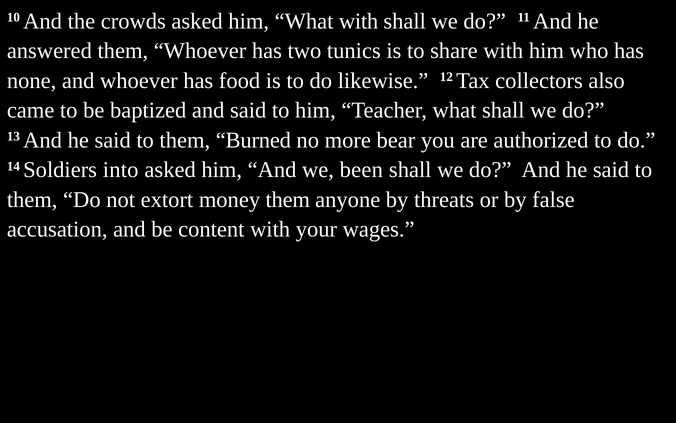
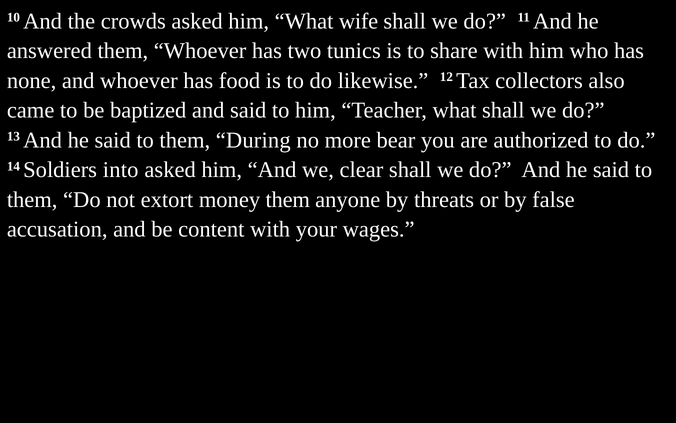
What with: with -> wife (359, 21)
Burned: Burned -> During (253, 140)
been: been -> clear (361, 170)
